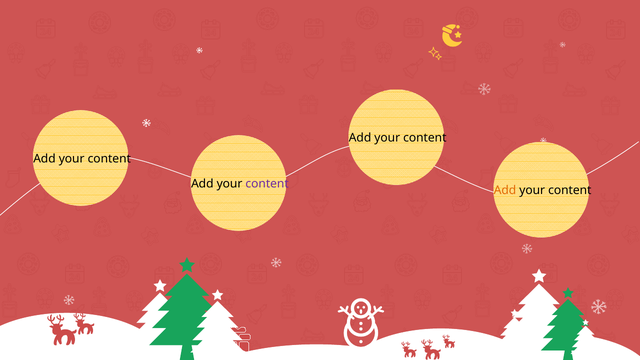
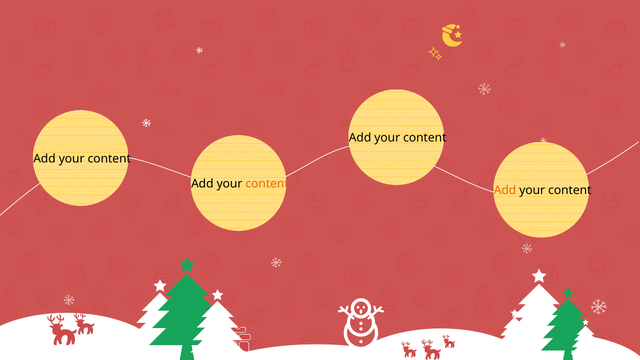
content colour: purple -> orange (267, 184)
